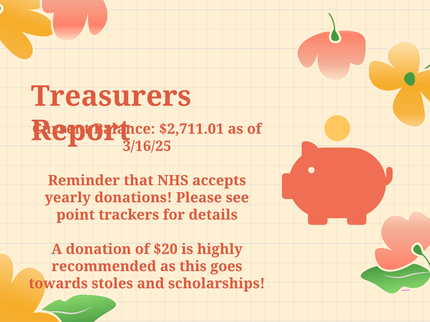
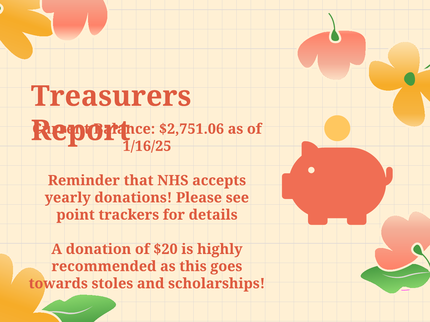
$2,711.01: $2,711.01 -> $2,751.06 (191, 129)
3/16/25: 3/16/25 -> 1/16/25 (147, 146)
